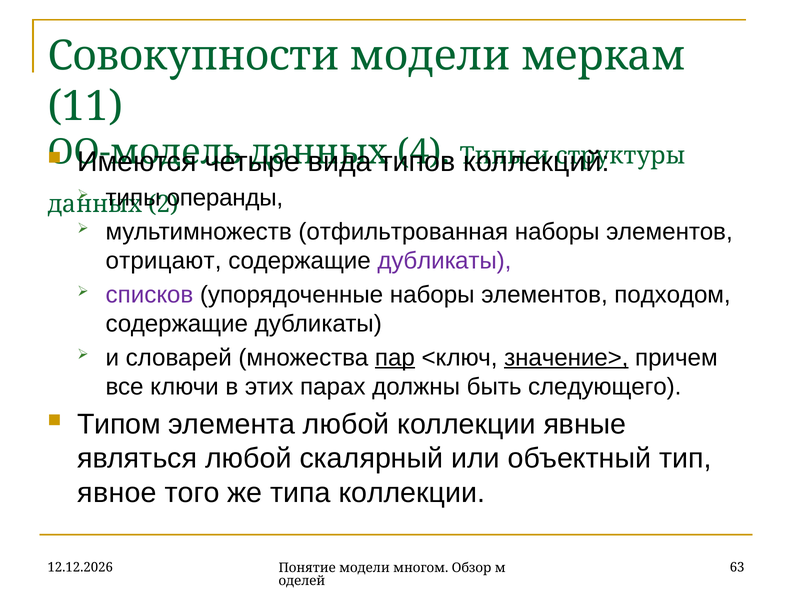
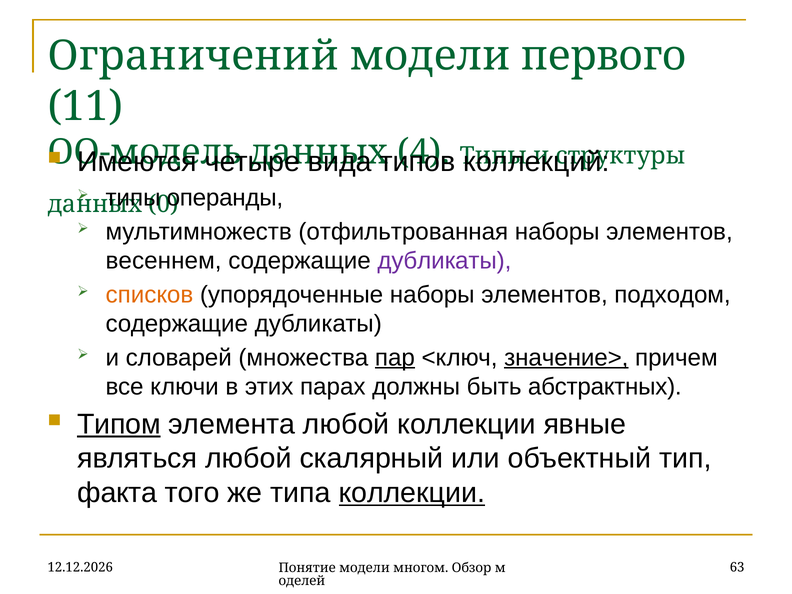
Совокупности: Совокупности -> Ограничений (193, 56)
меркам: меркам -> первого (604, 56)
2: 2 -> 0 (164, 204)
отрицают: отрицают -> весеннем (164, 261)
списков colour: purple -> orange (149, 295)
следующего: следующего -> абстрактных (605, 387)
Типом underline: none -> present (119, 424)
явное: явное -> факта (117, 493)
коллекции underline: none -> present (412, 493)
